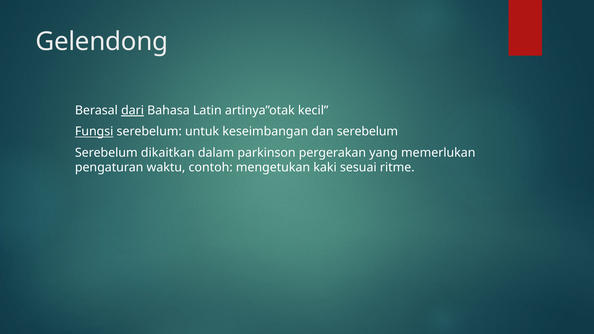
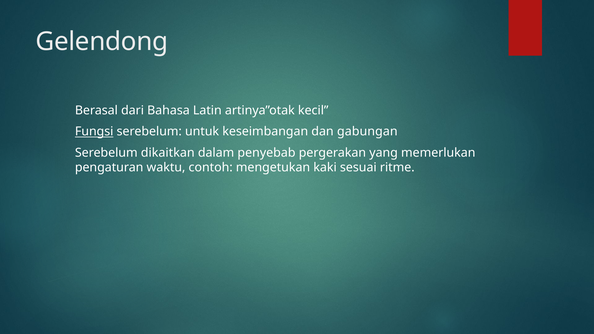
dari underline: present -> none (133, 111)
dan serebelum: serebelum -> gabungan (367, 132)
parkinson: parkinson -> penyebab (266, 153)
